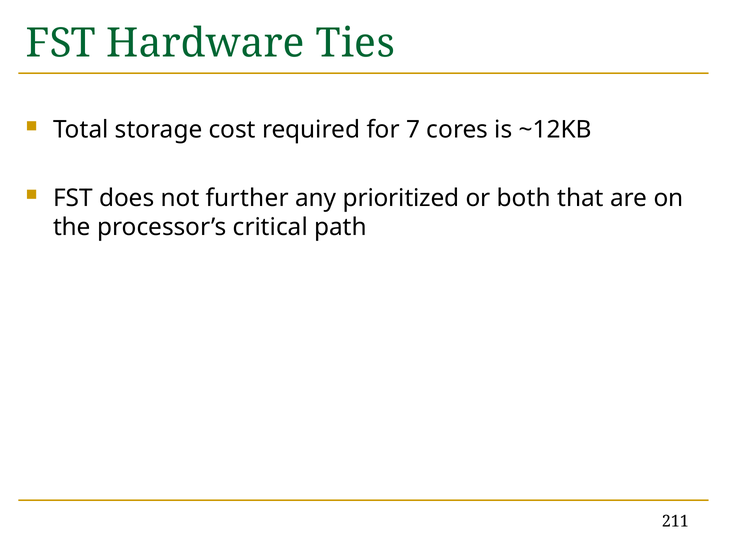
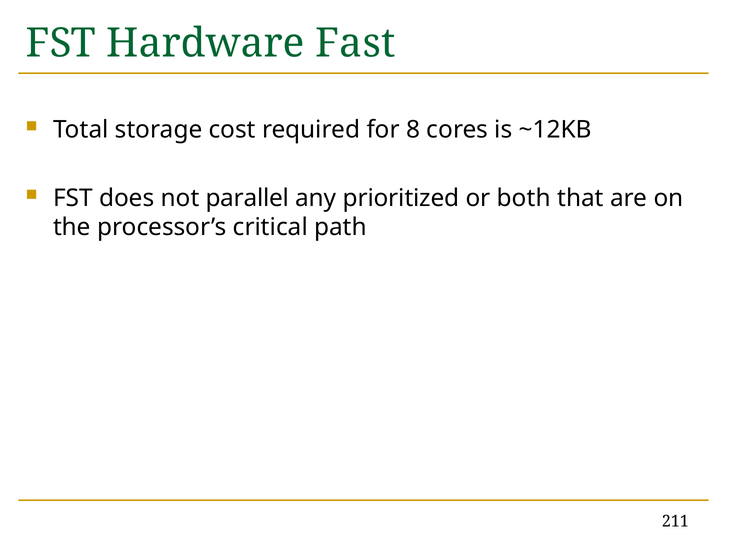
Ties: Ties -> Fast (355, 43)
7: 7 -> 8 (413, 130)
further: further -> parallel (247, 198)
